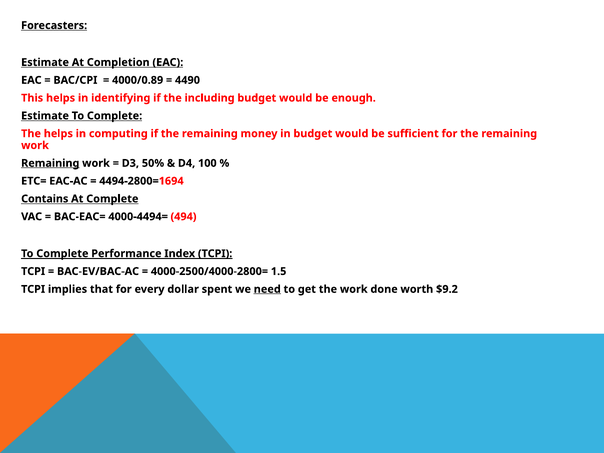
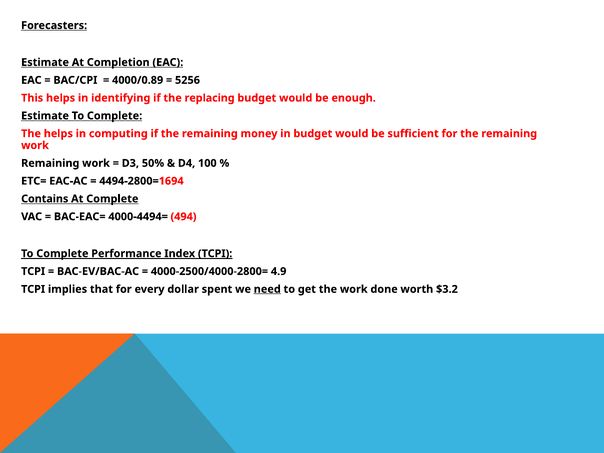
4490: 4490 -> 5256 (187, 80)
including: including -> replacing (210, 98)
Remaining underline: present -> none (50, 163)
1.5: 1.5 -> 4.9 (279, 271)
$9.2: $9.2 -> $3.2 (447, 289)
